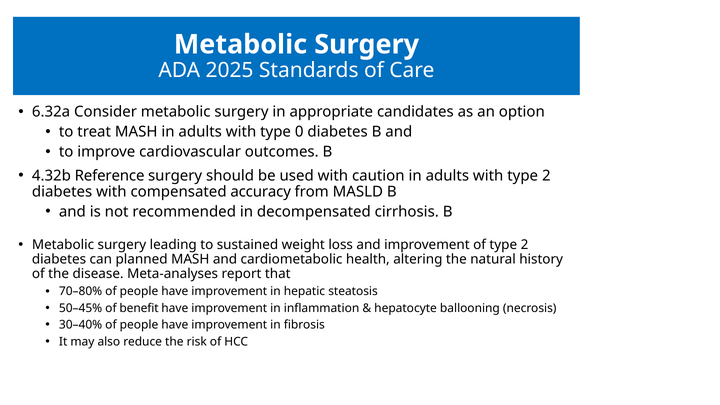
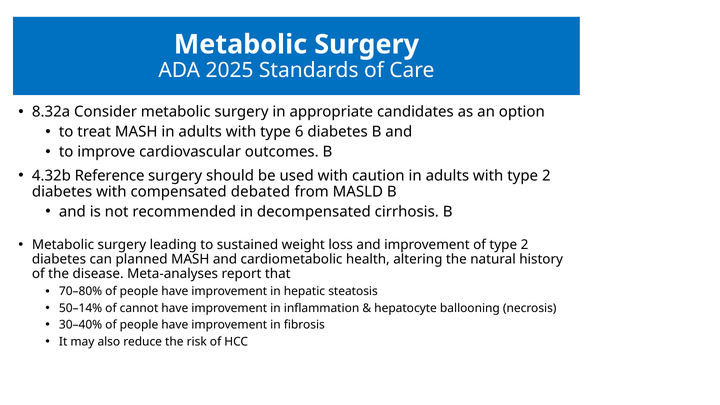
6.32a: 6.32a -> 8.32a (51, 112)
0: 0 -> 6 (299, 132)
accuracy: accuracy -> debated (261, 192)
50–45%: 50–45% -> 50–14% (81, 308)
benefit: benefit -> cannot (139, 308)
